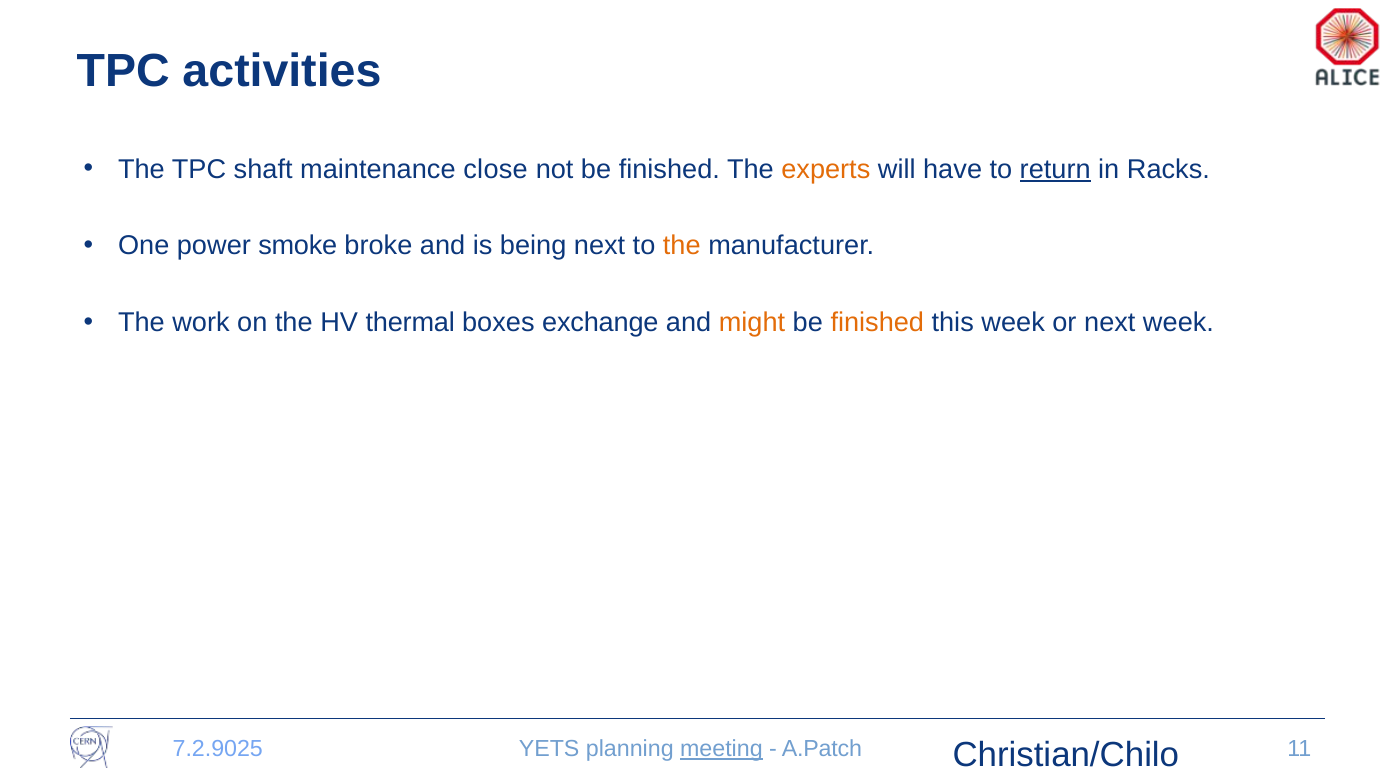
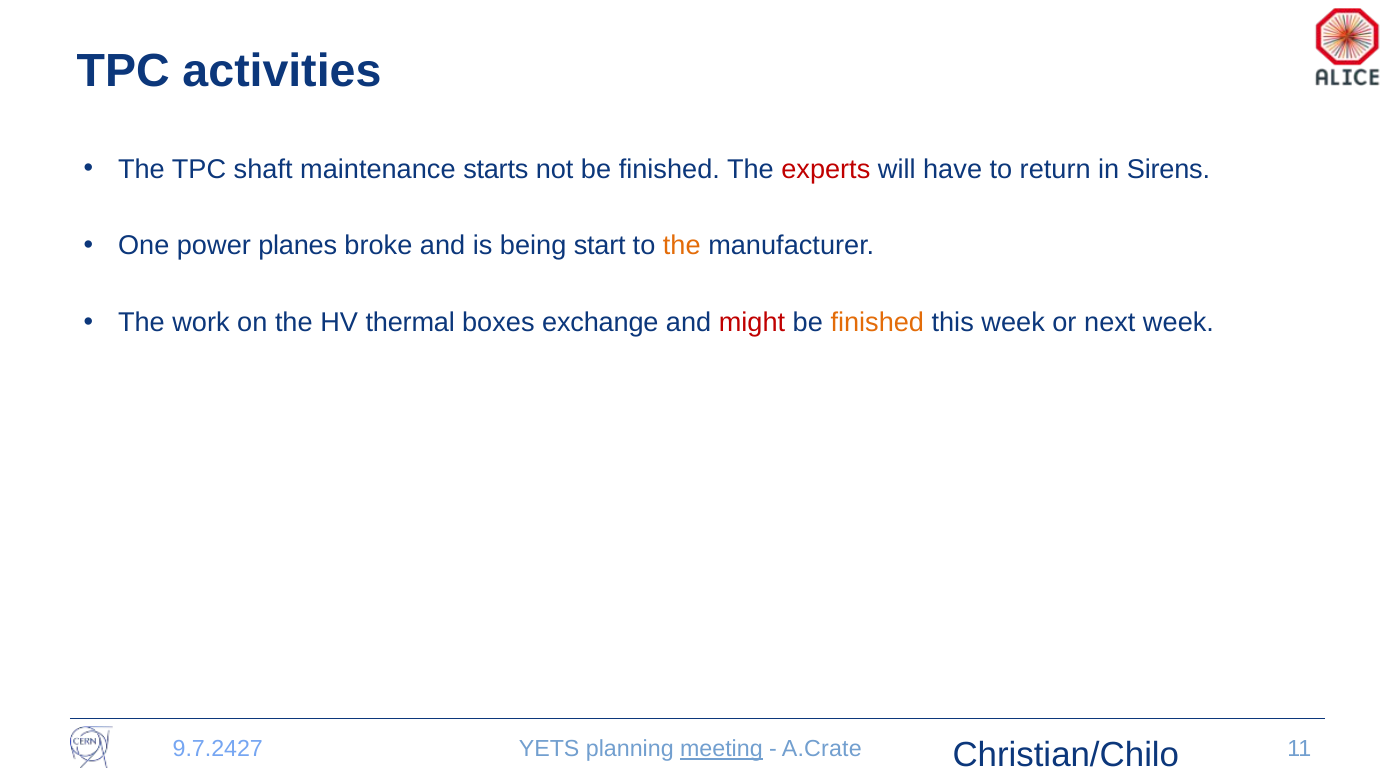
close: close -> starts (496, 169)
experts colour: orange -> red (826, 169)
return underline: present -> none (1055, 169)
Racks: Racks -> Sirens (1169, 169)
smoke: smoke -> planes (298, 246)
being next: next -> start (600, 246)
might colour: orange -> red (752, 323)
7.2.9025: 7.2.9025 -> 9.7.2427 (218, 750)
A.Patch: A.Patch -> A.Crate (822, 750)
